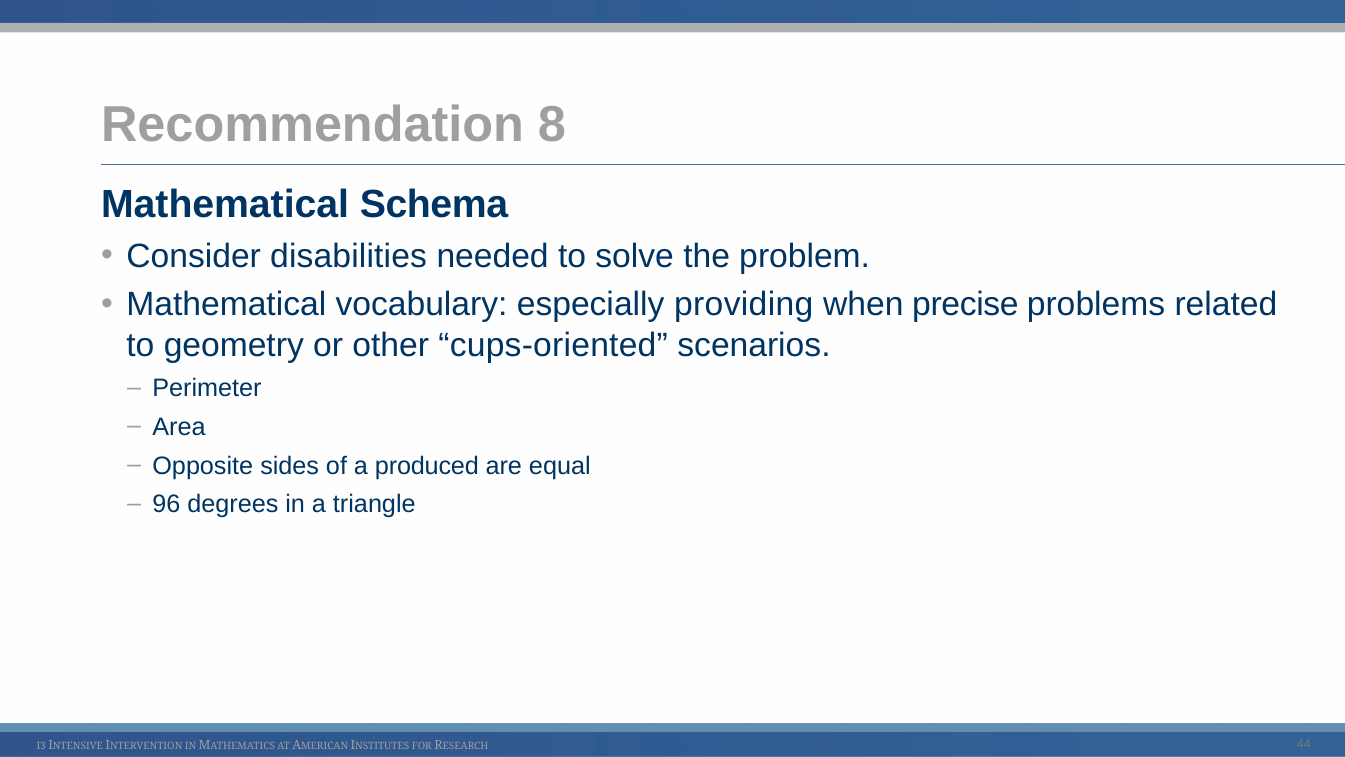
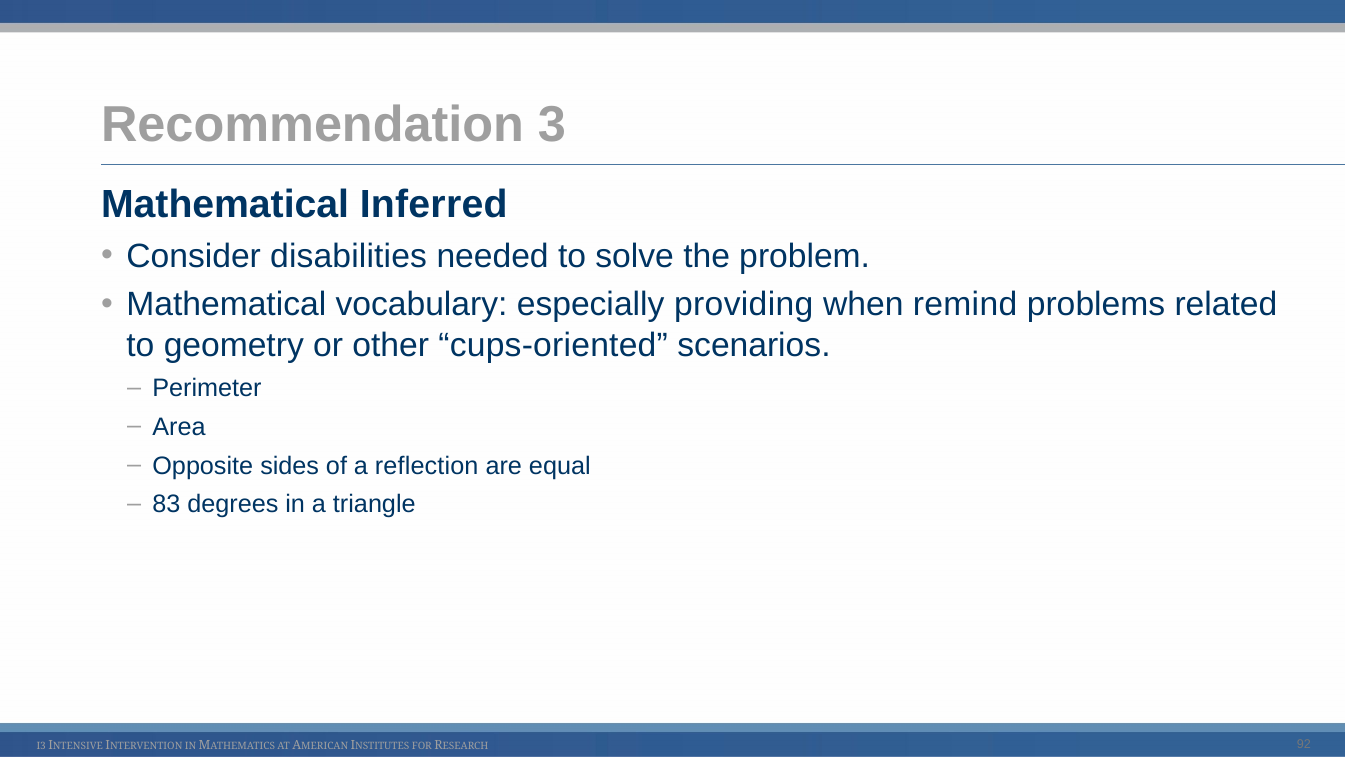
8: 8 -> 3 (552, 125)
Schema: Schema -> Inferred (434, 204)
precise: precise -> remind (965, 305)
produced: produced -> reflection (427, 465)
96: 96 -> 83 (166, 504)
44: 44 -> 92 (1304, 744)
